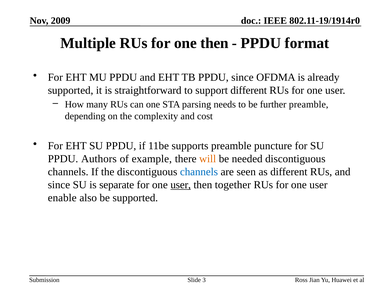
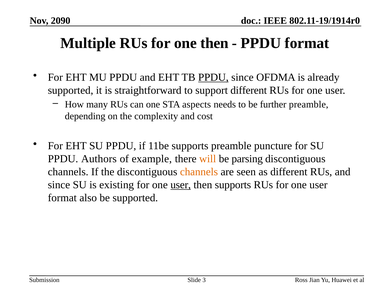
2009: 2009 -> 2090 (61, 21)
PPDU underline: none -> present (213, 77)
parsing: parsing -> aspects (197, 105)
needed: needed -> parsing (247, 159)
channels colour: blue -> orange (199, 172)
separate: separate -> existing (117, 185)
then together: together -> supports (233, 185)
enable: enable -> format (62, 198)
